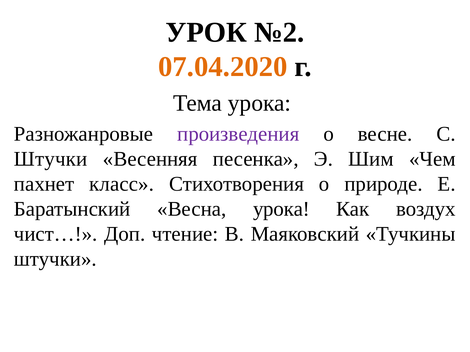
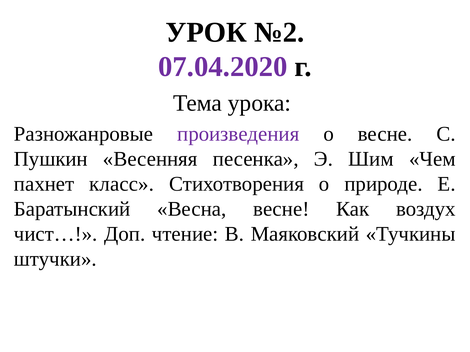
07.04.2020 colour: orange -> purple (223, 67)
Штучки: Штучки -> Пушкин (51, 159)
Весна урока: урока -> весне (281, 209)
